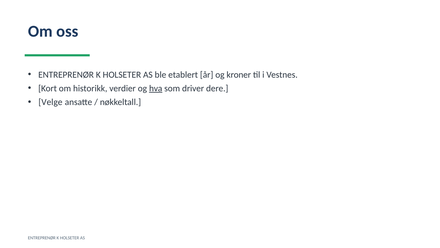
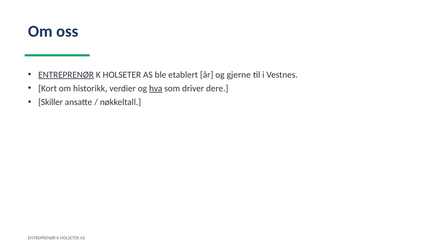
ENTREPRENØR underline: none -> present (66, 75)
kroner: kroner -> gjerne (239, 75)
Velge: Velge -> Skiller (51, 102)
